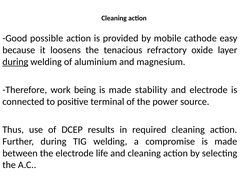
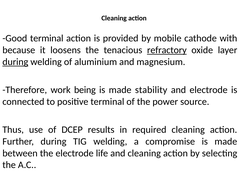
Good possible: possible -> terminal (47, 38)
easy: easy -> with (228, 38)
refractory underline: none -> present (167, 50)
